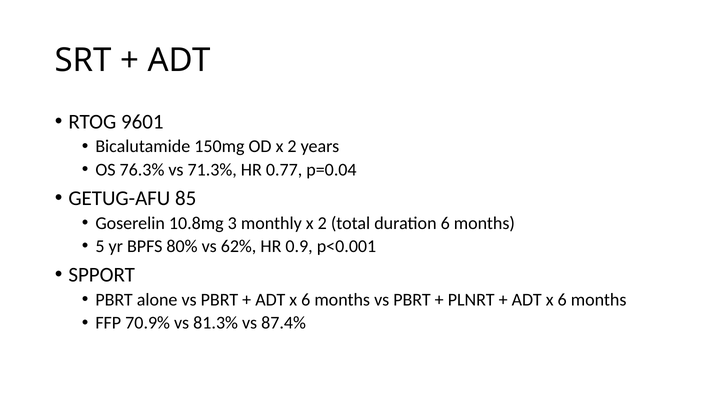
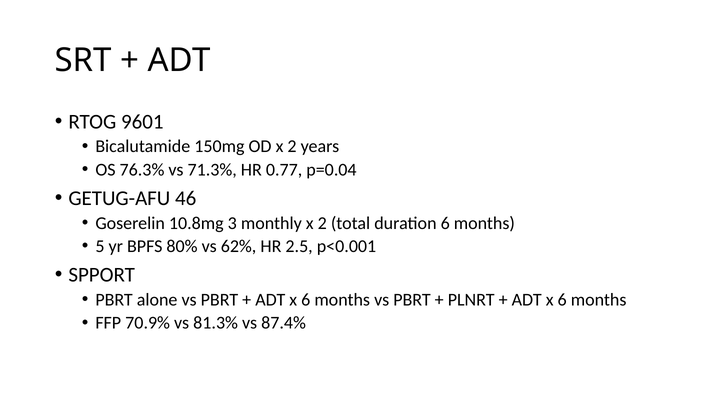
85: 85 -> 46 (186, 198)
0.9: 0.9 -> 2.5 (299, 246)
